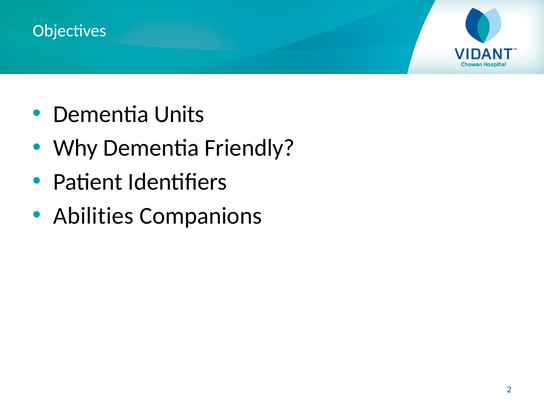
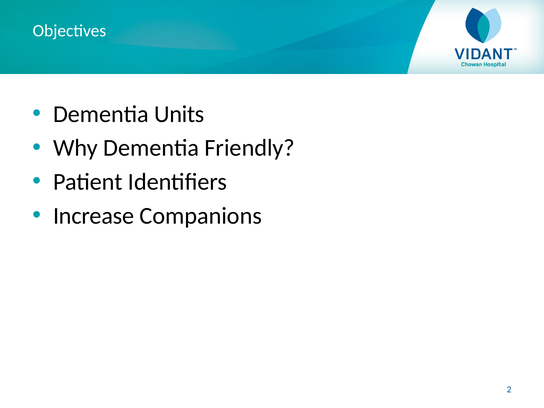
Abilities: Abilities -> Increase (94, 216)
